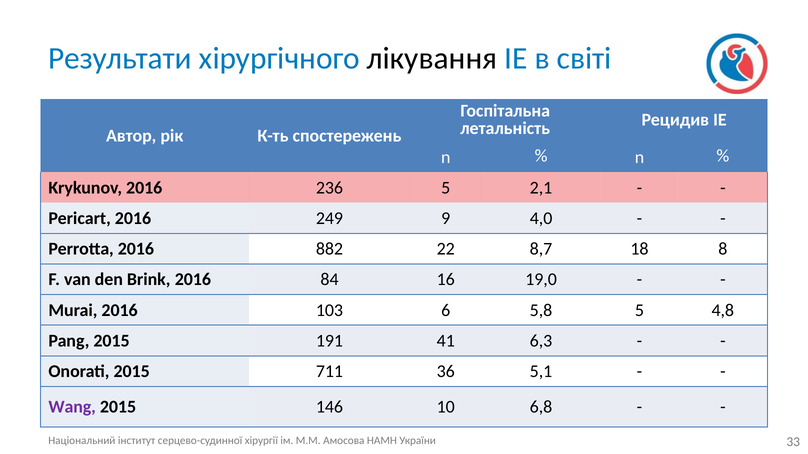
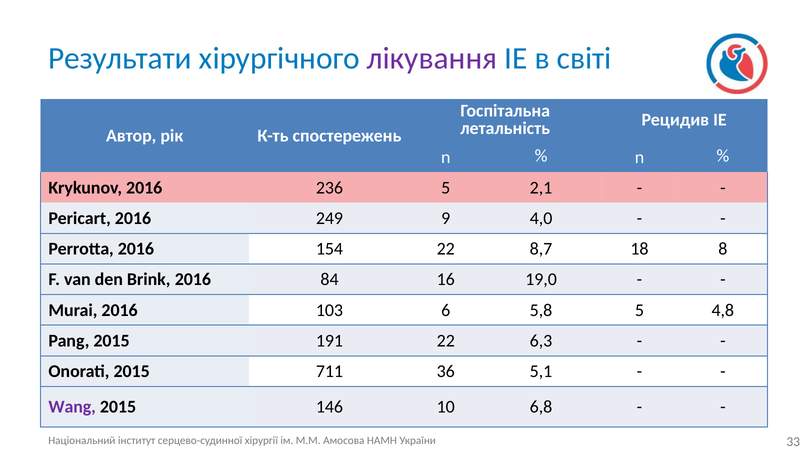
лікування colour: black -> purple (432, 58)
882: 882 -> 154 (329, 249)
191 41: 41 -> 22 (446, 341)
